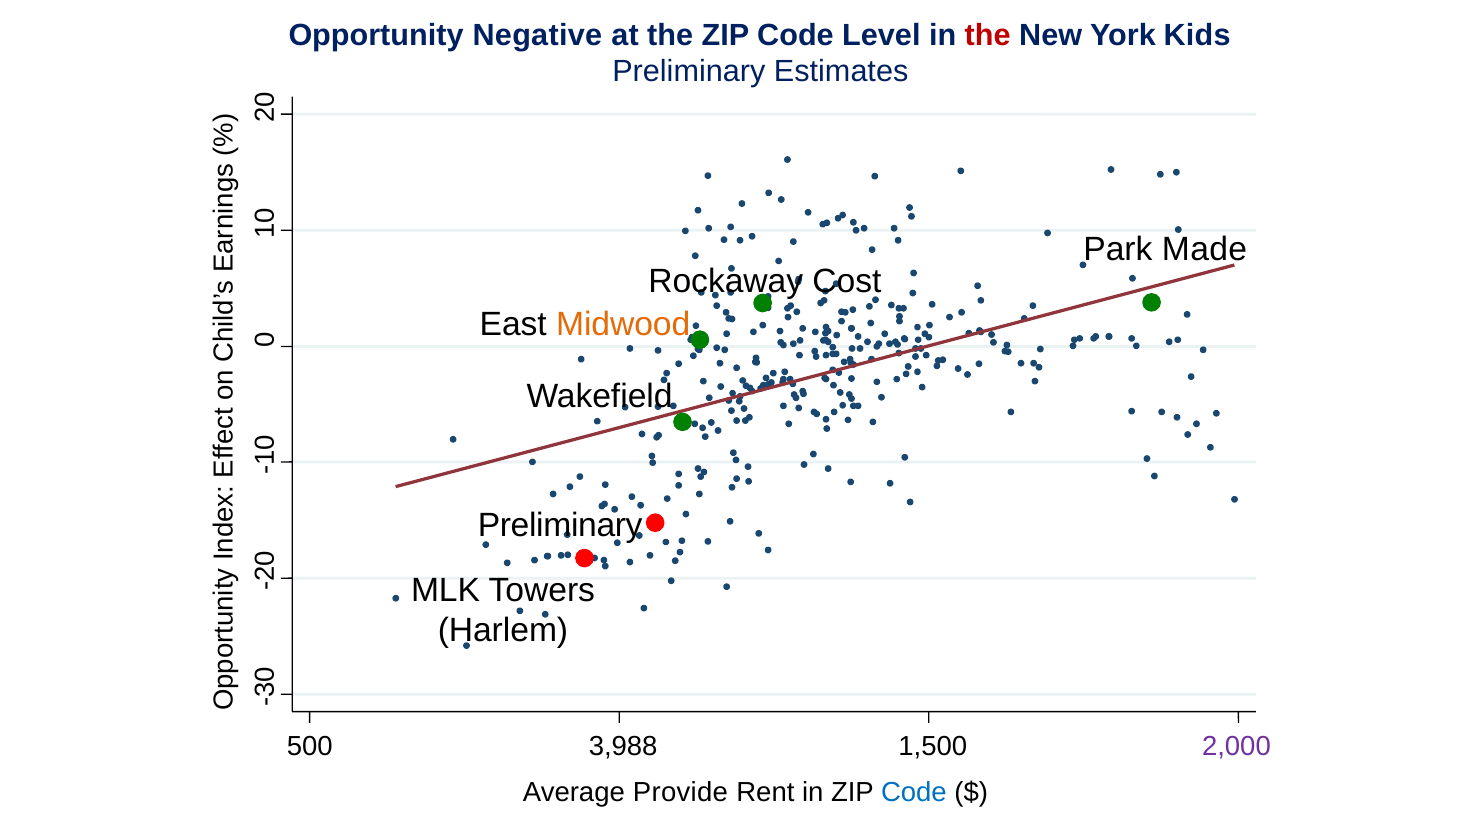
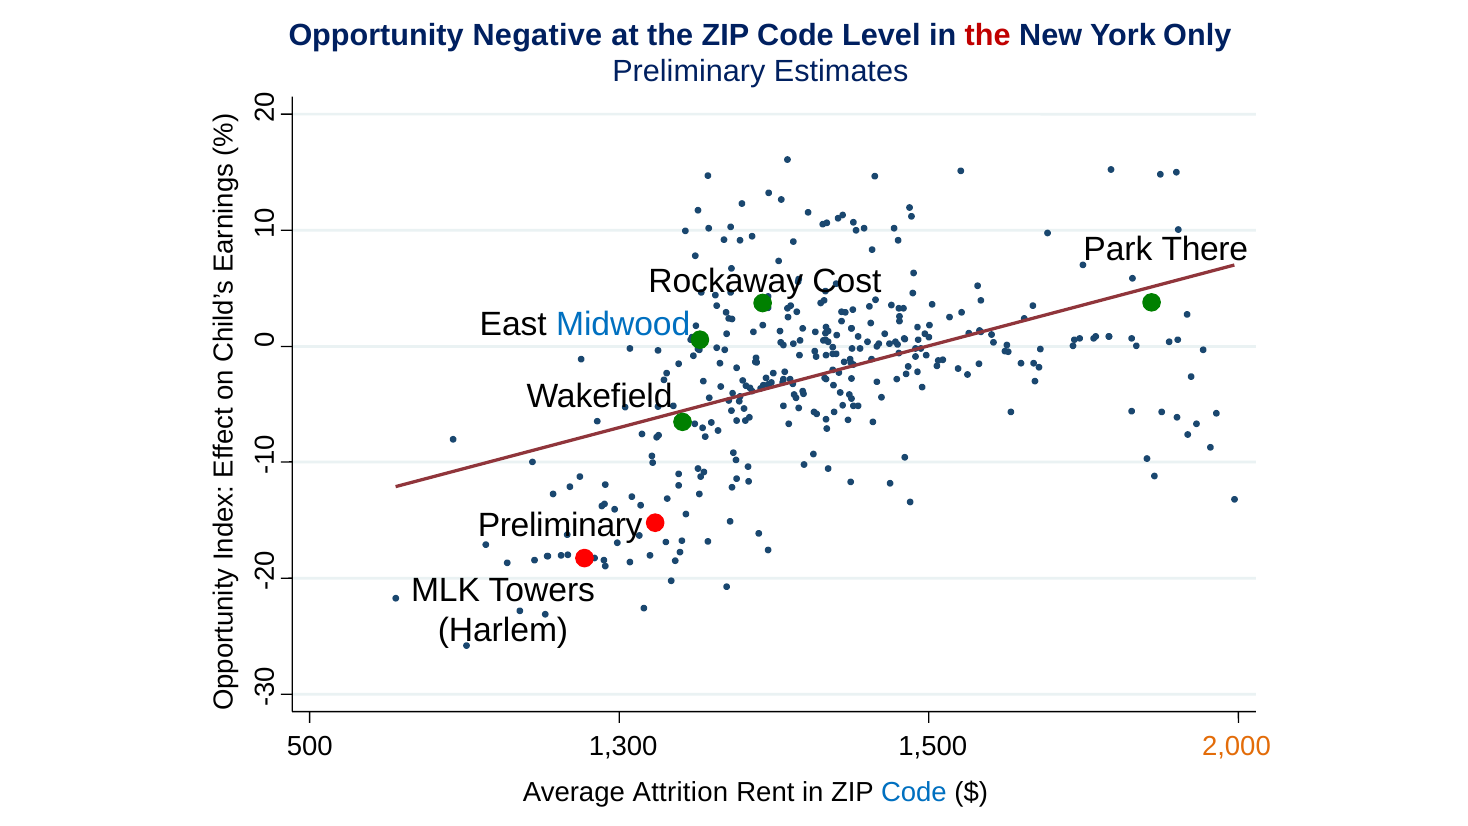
Kids: Kids -> Only (1197, 35)
Made: Made -> There (1205, 250)
Midwood colour: orange -> blue (623, 325)
3,988: 3,988 -> 1,300 (623, 746)
2,000 colour: purple -> orange (1236, 746)
Provide: Provide -> Attrition (680, 793)
